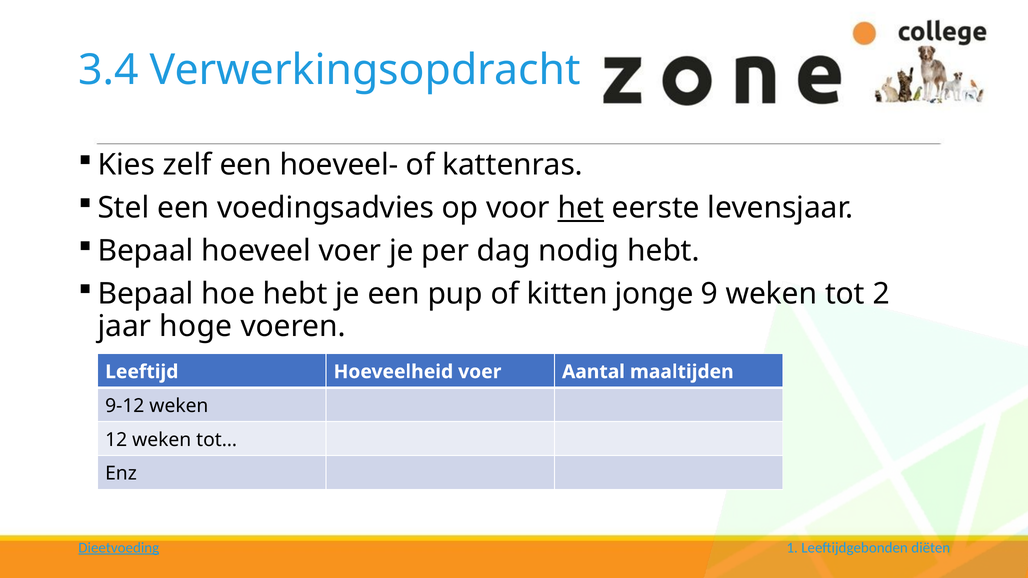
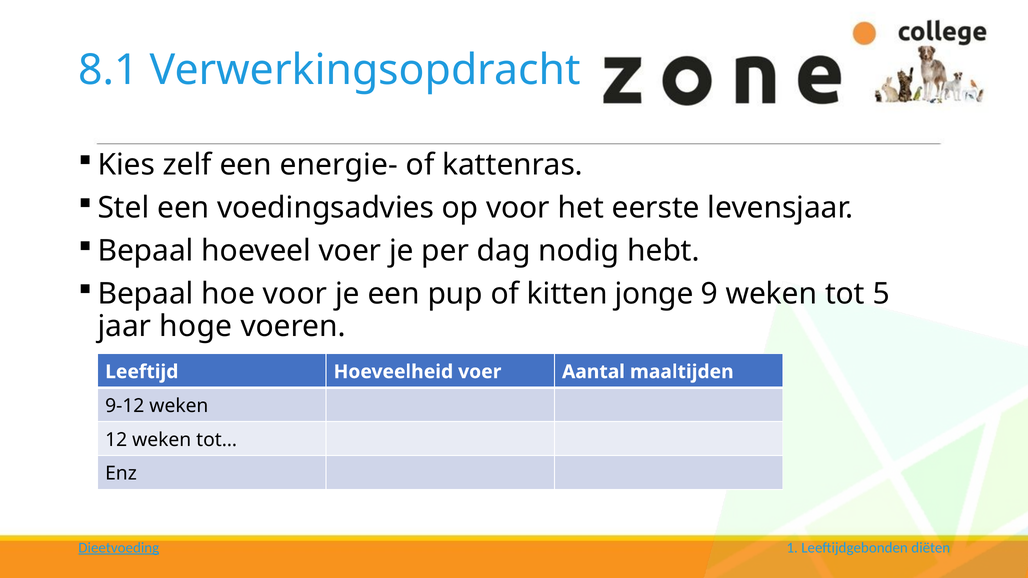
3.4: 3.4 -> 8.1 (109, 70)
hoeveel-: hoeveel- -> energie- (339, 165)
het underline: present -> none (581, 208)
hoe hebt: hebt -> voor (295, 294)
2: 2 -> 5 (881, 294)
